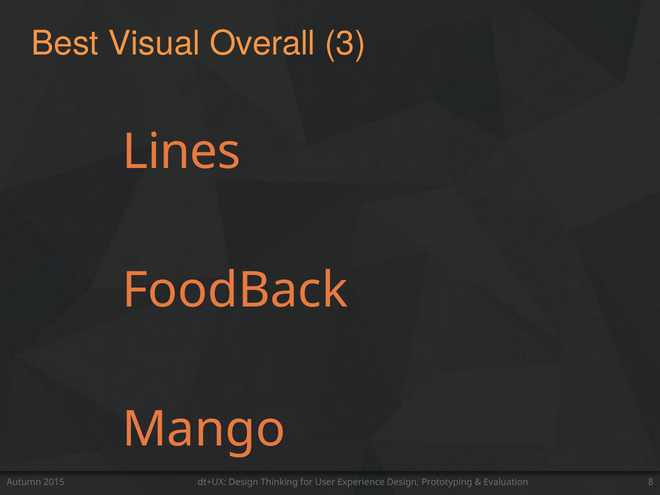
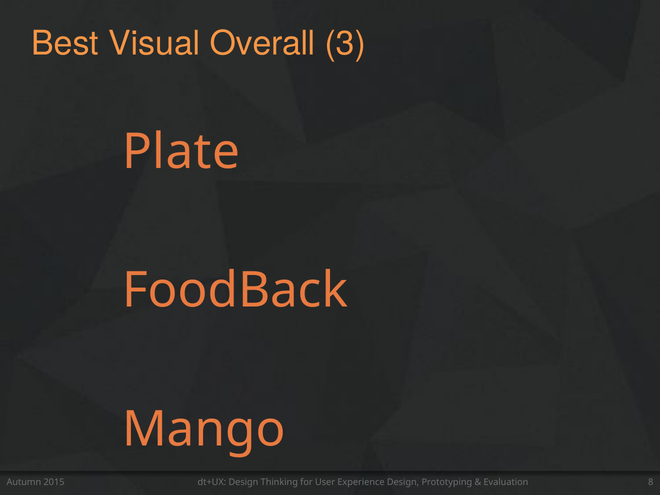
Lines: Lines -> Plate (181, 152)
